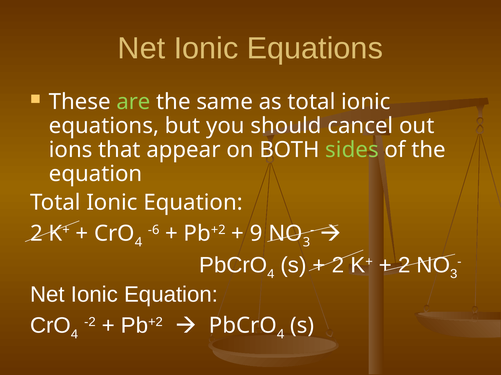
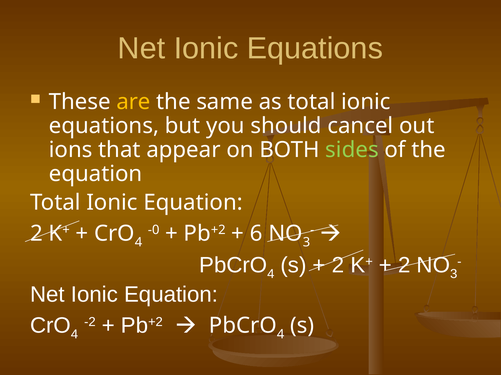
are colour: light green -> yellow (134, 102)
-6: -6 -> -0 (154, 230)
9: 9 -> 6 (256, 234)
